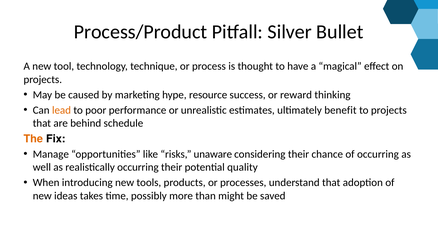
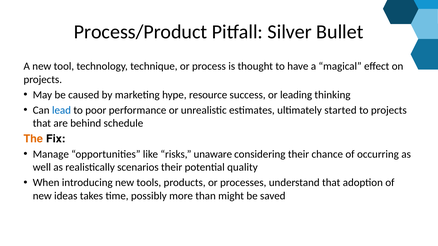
reward: reward -> leading (296, 95)
lead colour: orange -> blue (61, 110)
benefit: benefit -> started (340, 110)
realistically occurring: occurring -> scenarios (138, 168)
